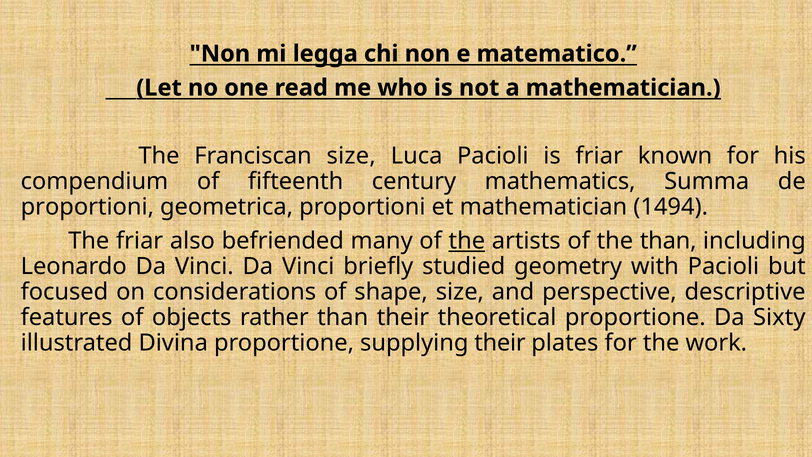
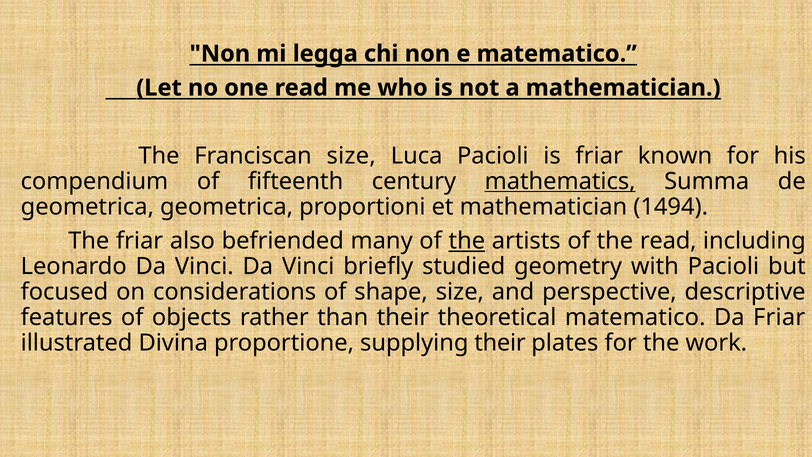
mathematics underline: none -> present (560, 181)
proportioni: proportioni -> geometrica (87, 207)
the than: than -> read (668, 241)
theoretical proportione: proportione -> matematico (635, 317)
Da Sixty: Sixty -> Friar (779, 317)
